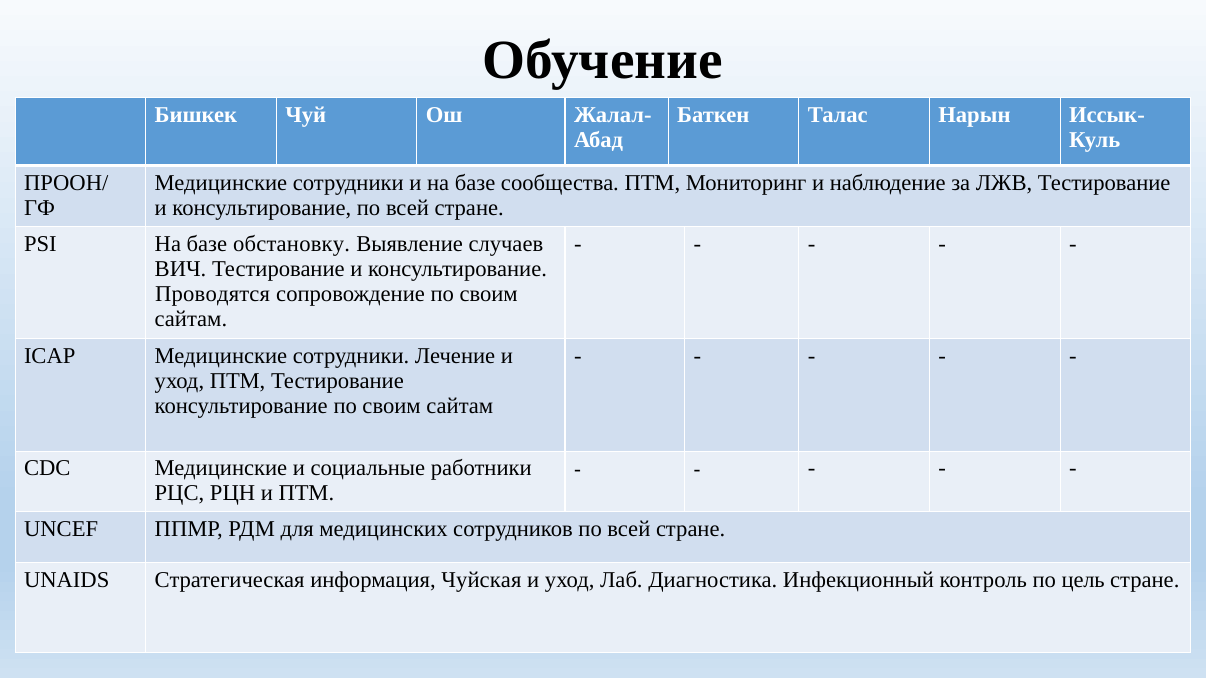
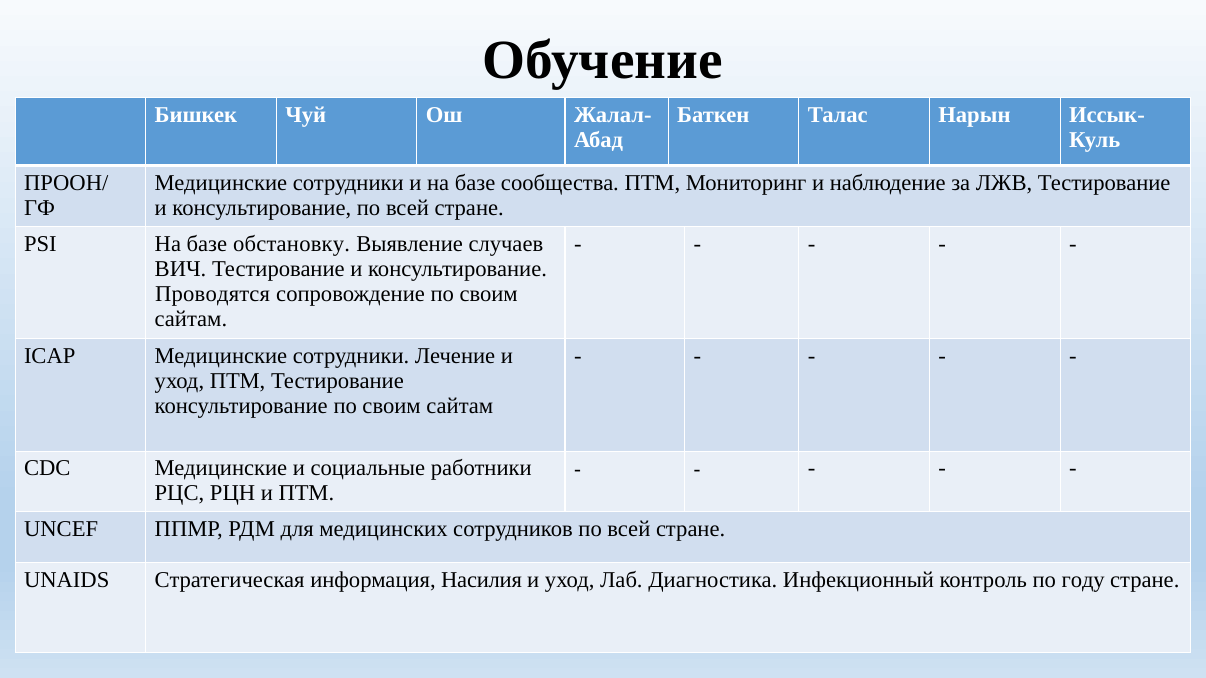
Чуйская: Чуйская -> Насилия (482, 580)
цель: цель -> году (1083, 580)
